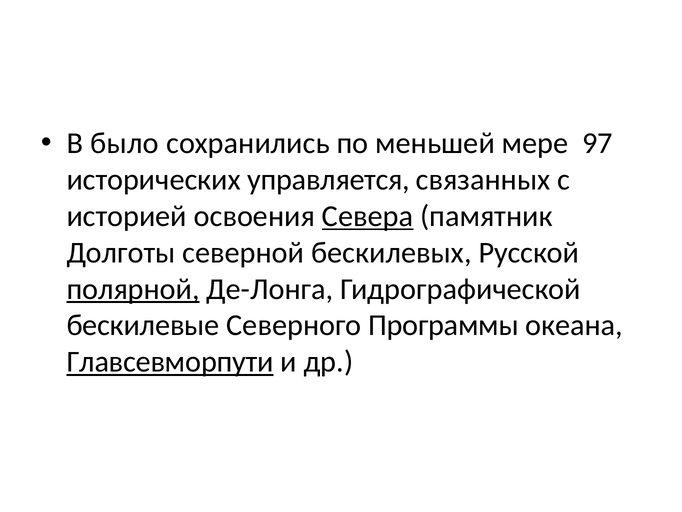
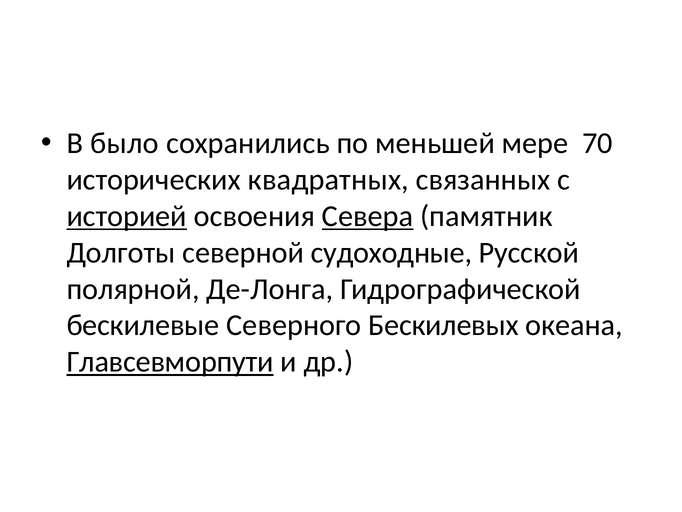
97: 97 -> 70 (597, 143)
управляется: управляется -> квадратных (328, 180)
историей underline: none -> present (127, 216)
бескилевых: бескилевых -> судоходные (392, 252)
полярной underline: present -> none (133, 289)
Программы: Программы -> Бескилевых (443, 325)
